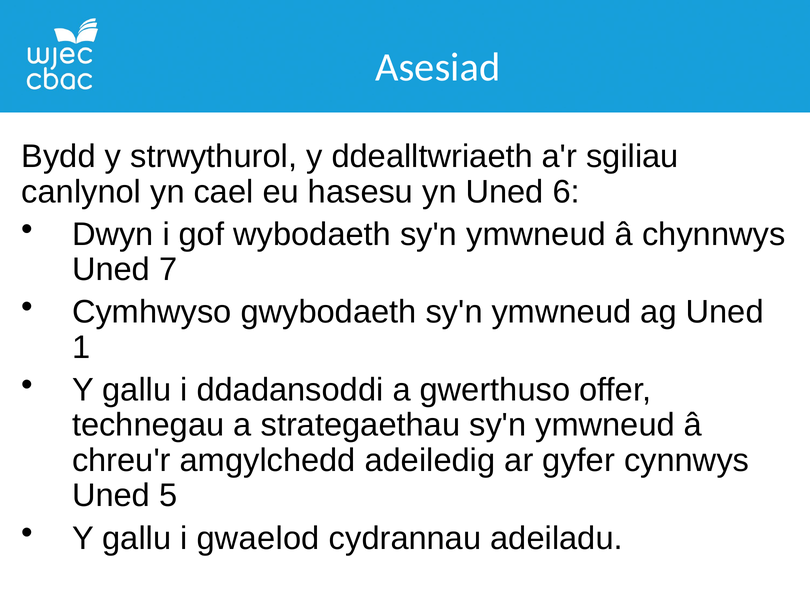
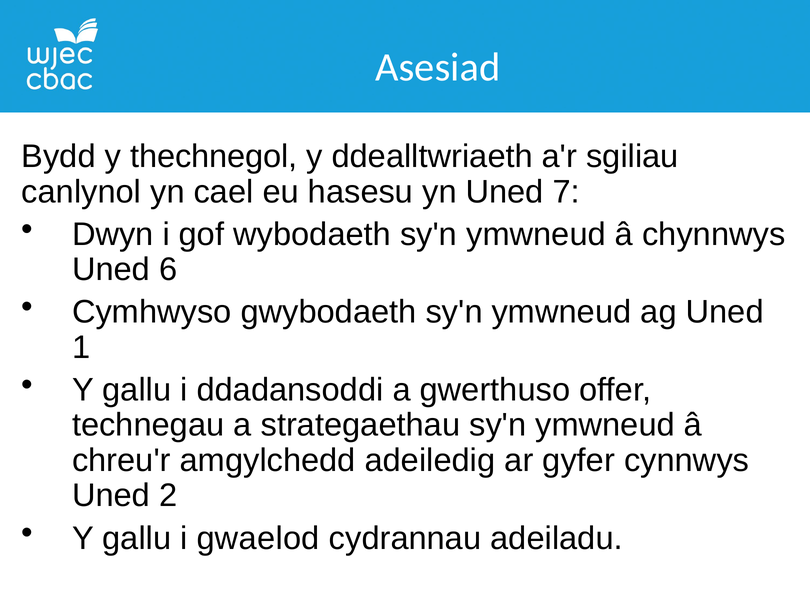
strwythurol: strwythurol -> thechnegol (214, 156)
6: 6 -> 7 (566, 192)
7: 7 -> 6 (168, 269)
5: 5 -> 2 (168, 495)
